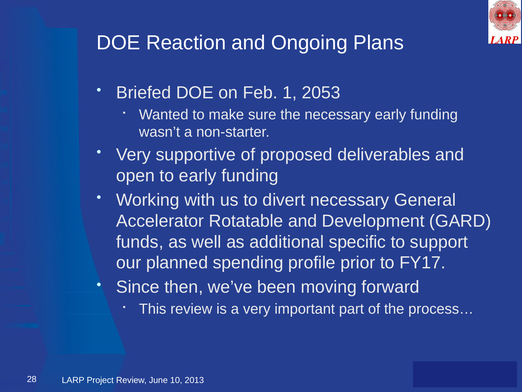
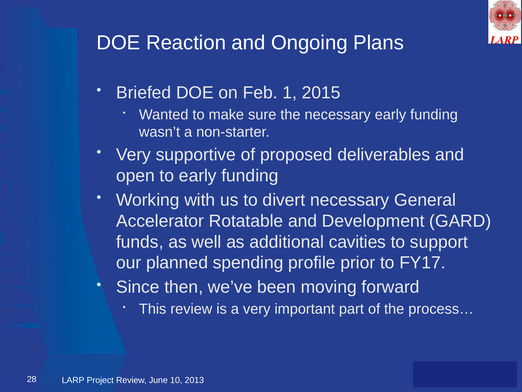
2053: 2053 -> 2015 (321, 93)
specific: specific -> cavities (357, 242)
